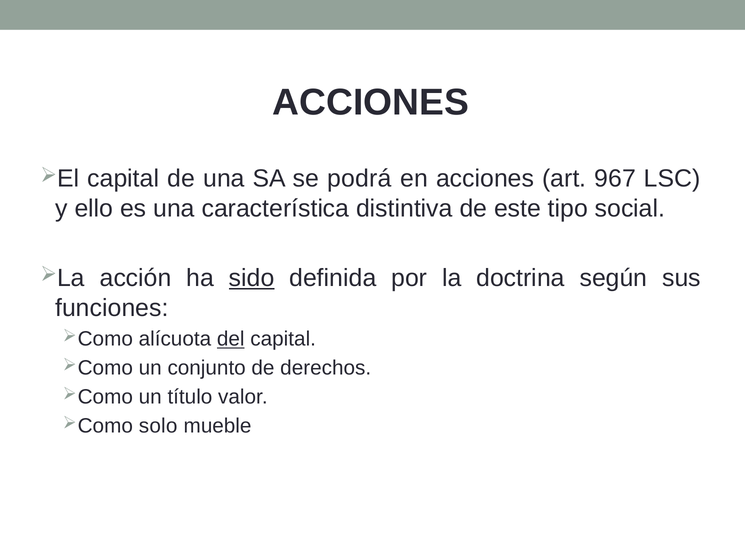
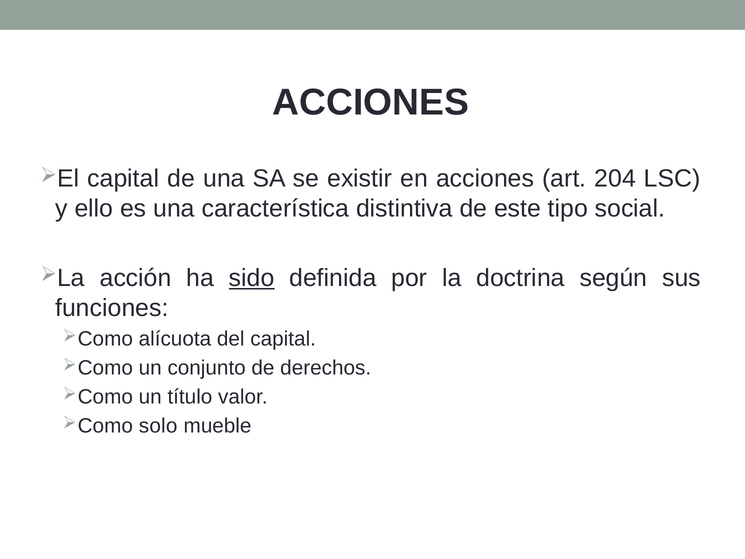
podrá: podrá -> existir (360, 179)
967: 967 -> 204 (615, 179)
del underline: present -> none (231, 339)
